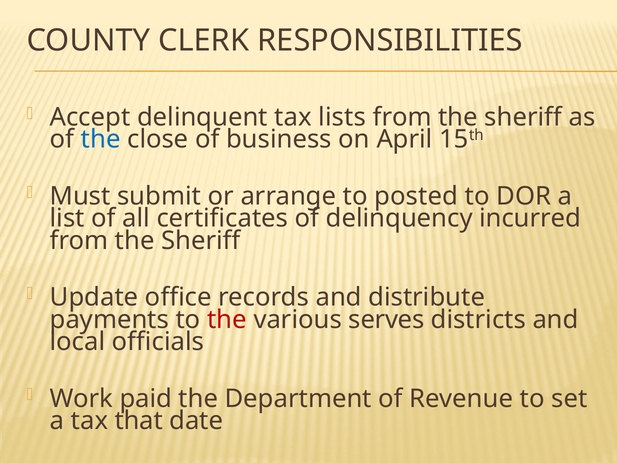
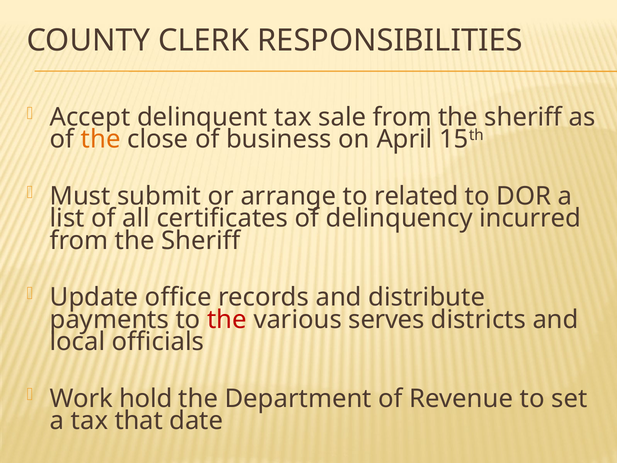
lists: lists -> sale (342, 117)
the colour: blue -> orange (101, 139)
posted: posted -> related (416, 196)
paid: paid -> hold (146, 398)
